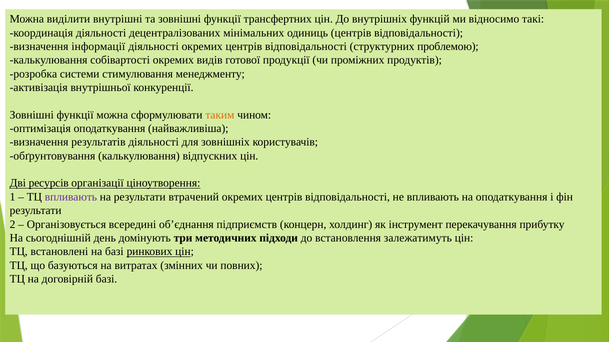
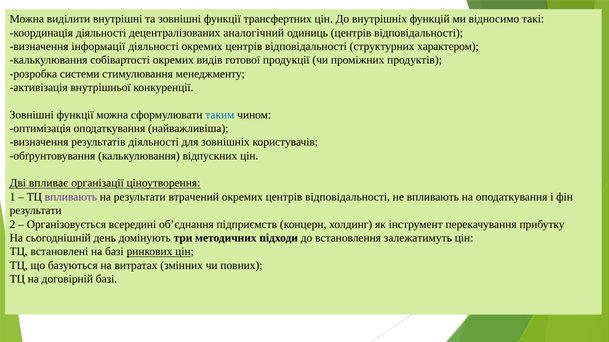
мінімальних: мінімальних -> аналогічний (254, 33)
проблемою: проблемою -> характером (448, 47)
таким colour: orange -> blue (220, 115)
ресурсів: ресурсів -> впливає (49, 184)
